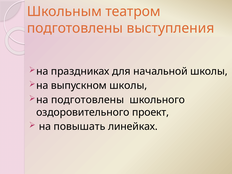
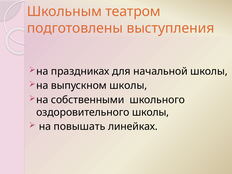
на подготовлены: подготовлены -> собственными (88, 100)
оздоровительного проект: проект -> школы (151, 112)
